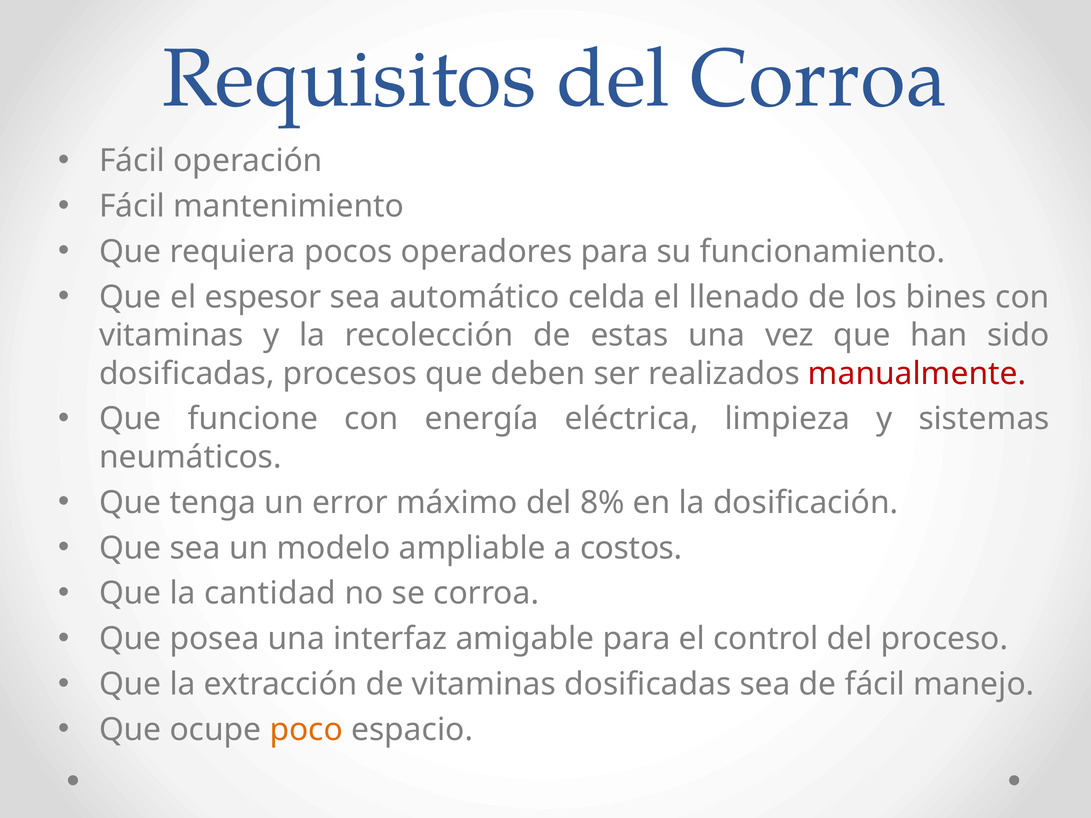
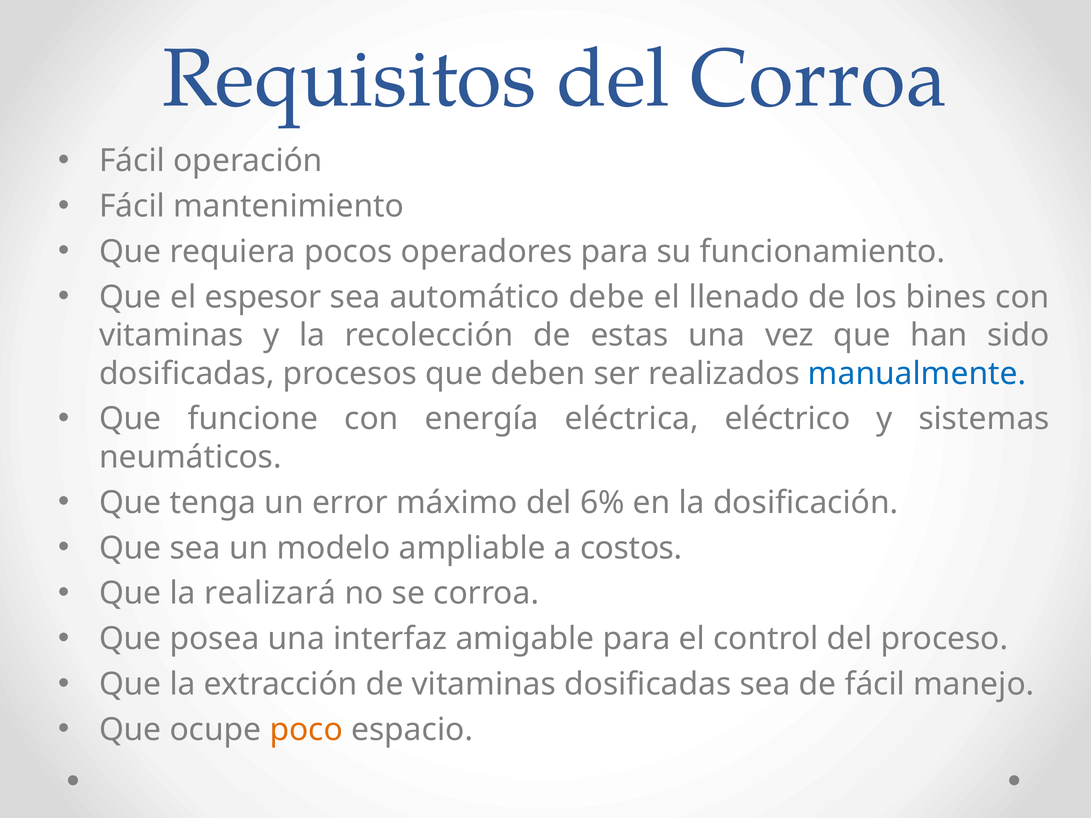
celda: celda -> debe (607, 297)
manualmente colour: red -> blue (917, 374)
limpieza: limpieza -> eléctrico (787, 419)
8%: 8% -> 6% (602, 503)
cantidad: cantidad -> realizará (270, 594)
